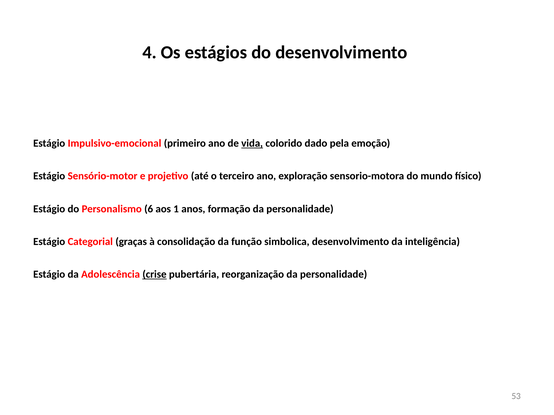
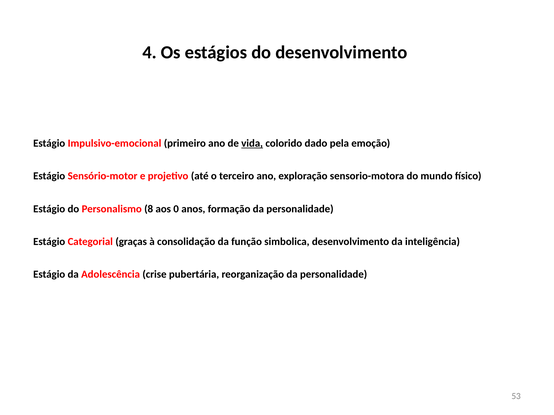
6: 6 -> 8 (149, 209)
1: 1 -> 0 (176, 209)
crise underline: present -> none (154, 275)
